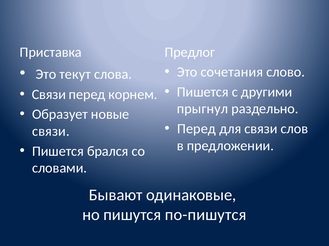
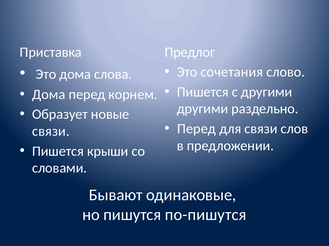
Это текут: текут -> дома (75, 74)
Связи: Связи -> Дома (49, 95)
прыгнул: прыгнул -> другими (203, 109)
брался: брался -> крыши (108, 152)
